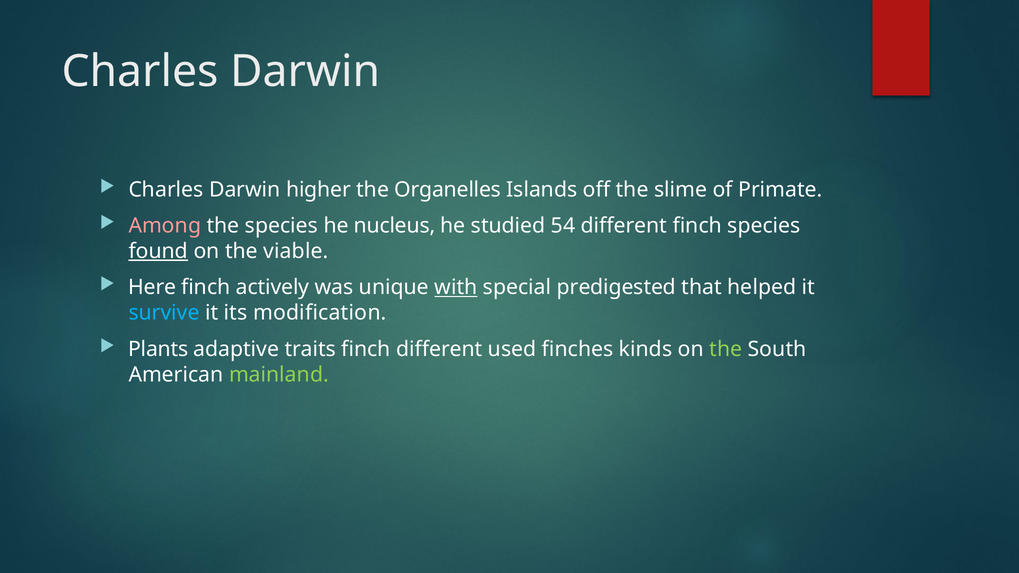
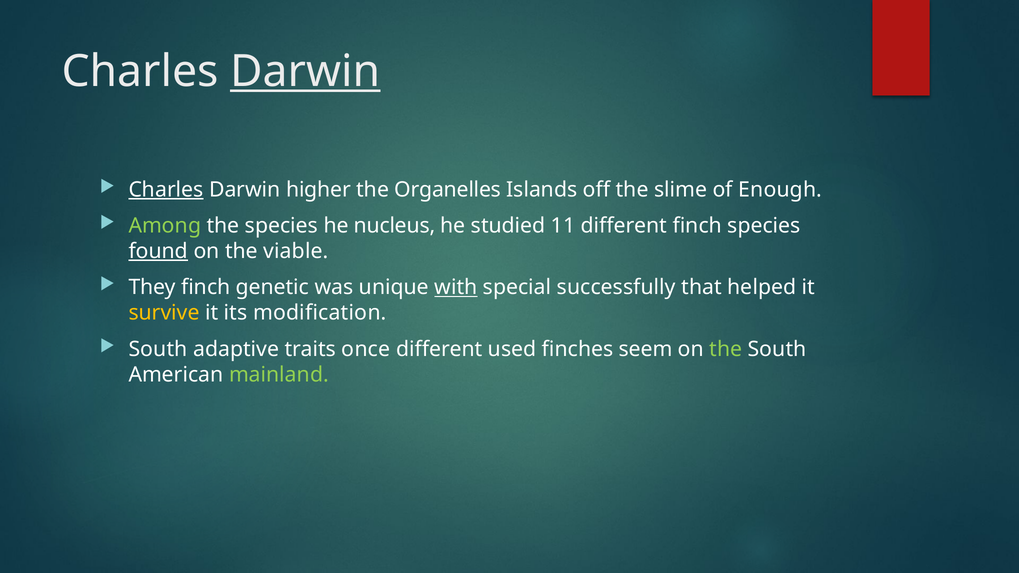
Darwin underline: none -> present (305, 72)
Charles underline: none -> present (166, 190)
Primate: Primate -> Enough (780, 190)
Among colour: pink -> light green (165, 226)
54: 54 -> 11 (563, 226)
Here: Here -> They (152, 287)
actively: actively -> genetic (272, 287)
predigested: predigested -> successfully (616, 287)
survive colour: light blue -> yellow (164, 313)
Plants: Plants -> South (158, 349)
traits finch: finch -> once (366, 349)
kinds: kinds -> seem (646, 349)
